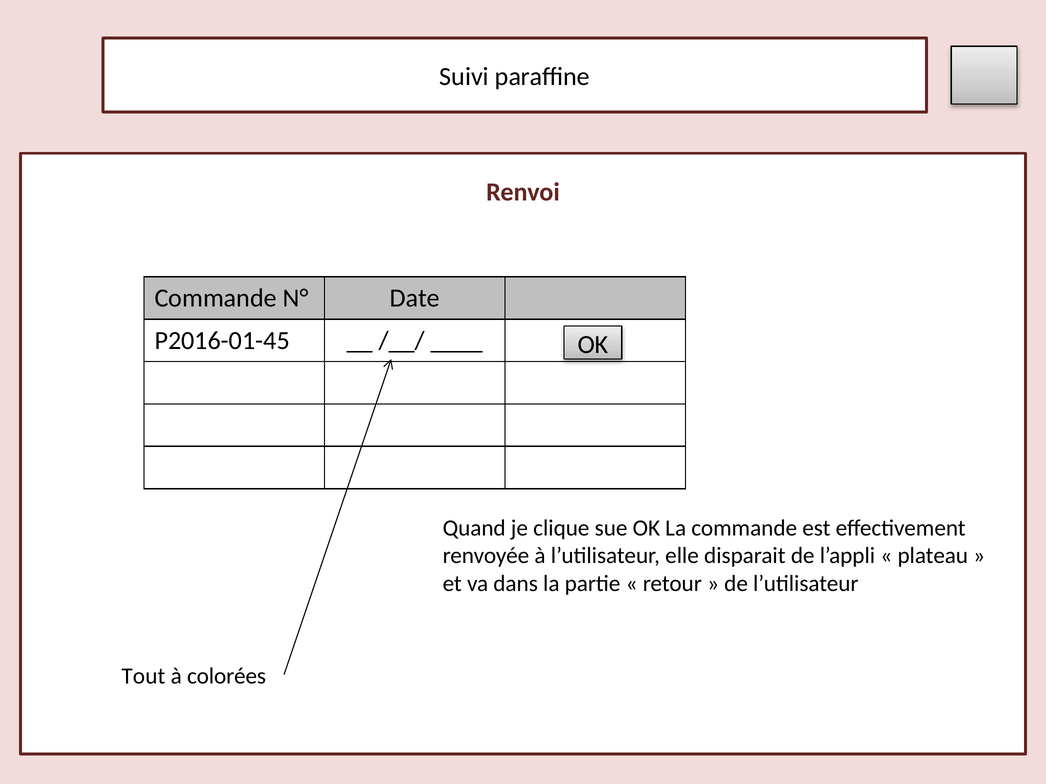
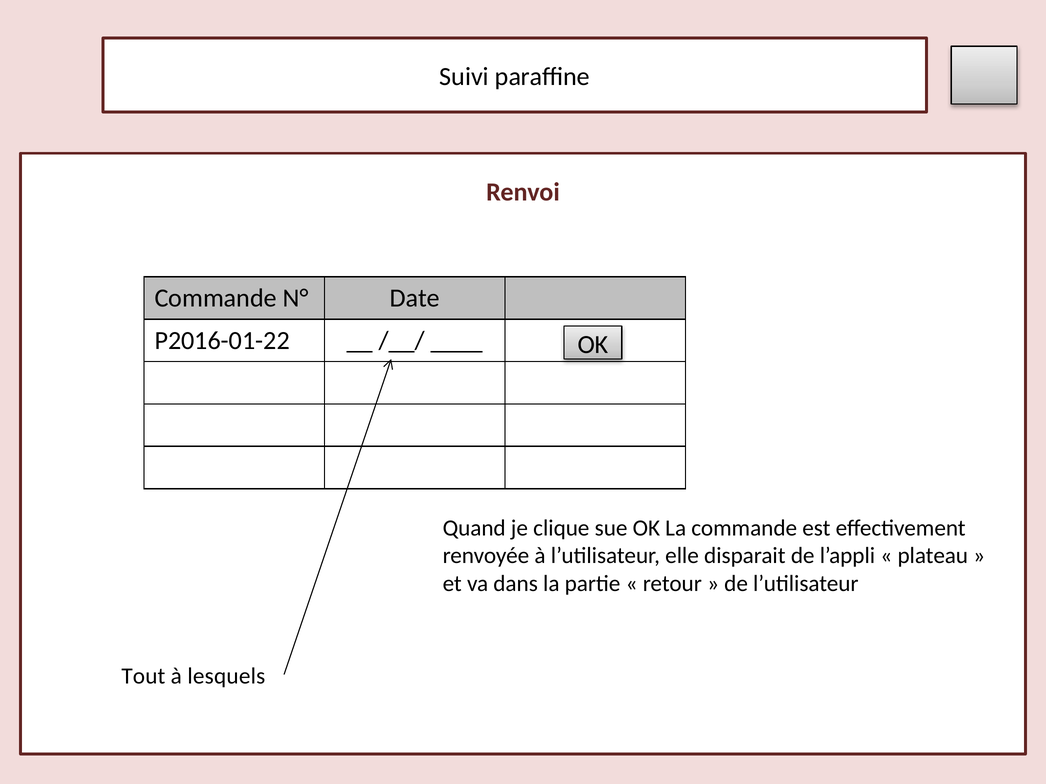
P2016-01-45: P2016-01-45 -> P2016-01-22 (222, 341)
colorées: colorées -> lesquels (226, 677)
